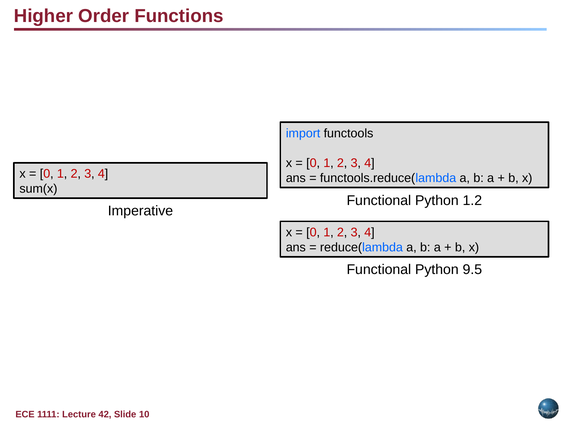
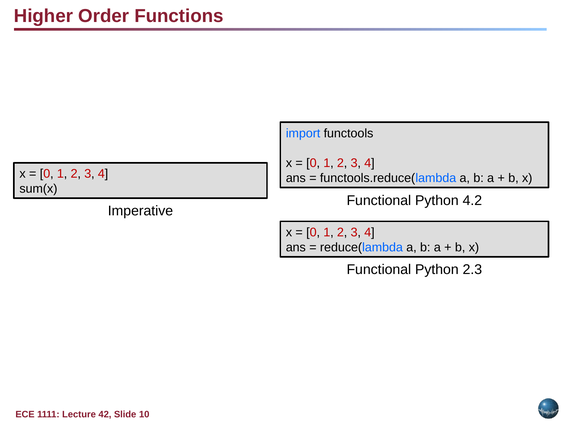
1.2: 1.2 -> 4.2 (472, 200)
9.5: 9.5 -> 2.3 (472, 269)
